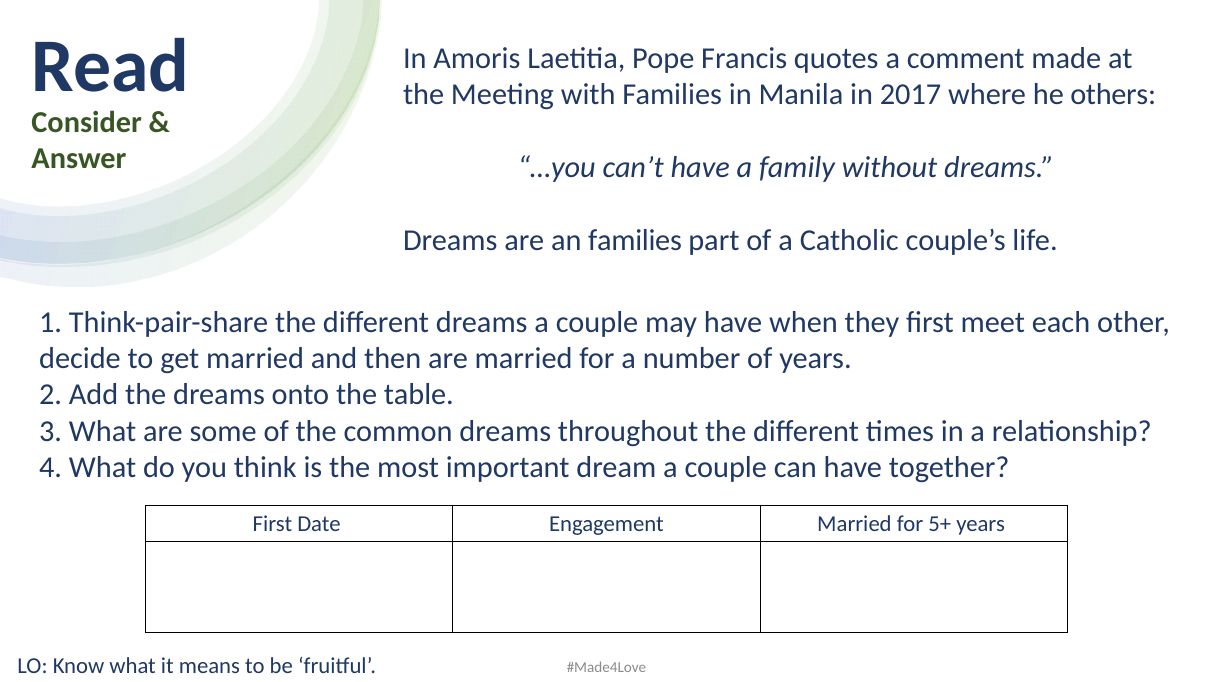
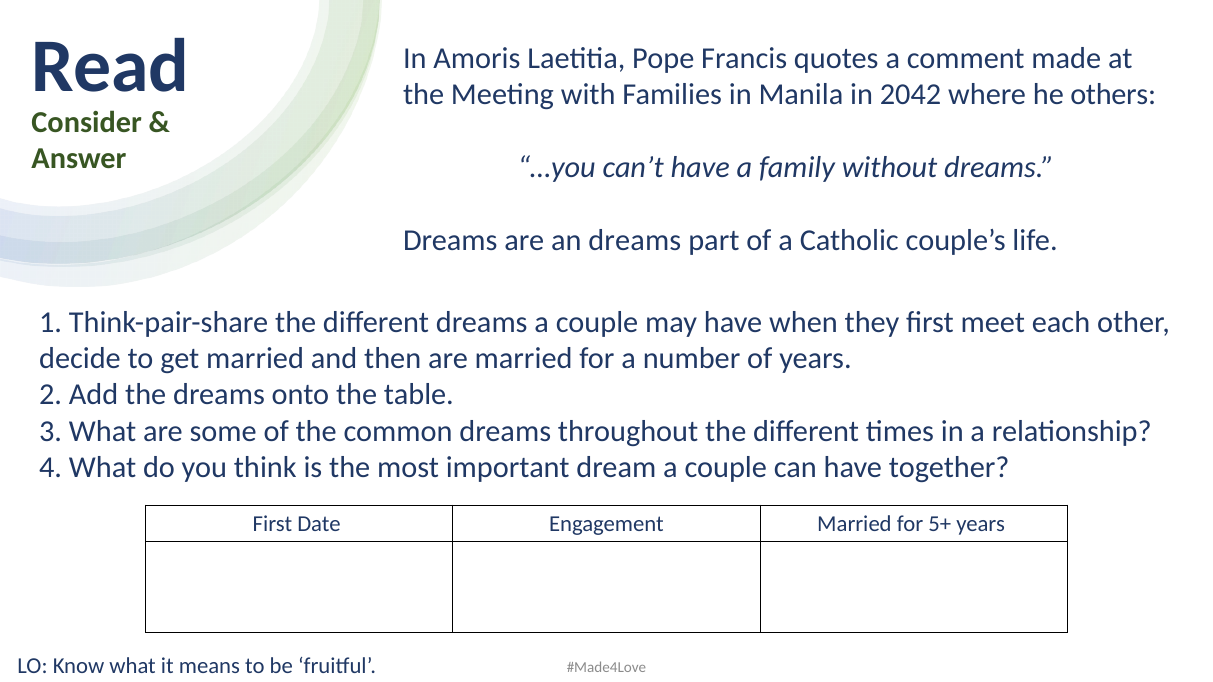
2017: 2017 -> 2042 (911, 95)
an families: families -> dreams (635, 240)
